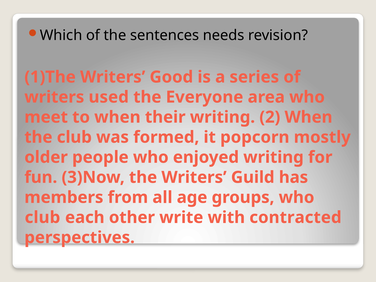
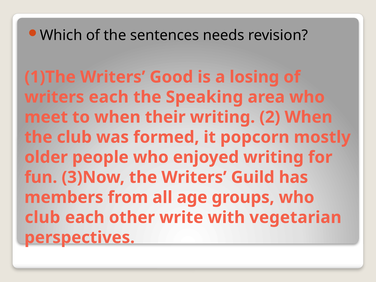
series: series -> losing (254, 77)
writers used: used -> each (109, 97)
Everyone: Everyone -> Speaking (204, 97)
contracted: contracted -> vegetarian (295, 217)
